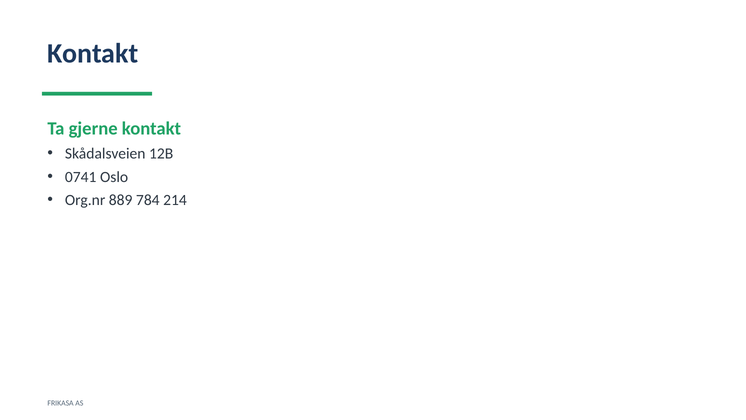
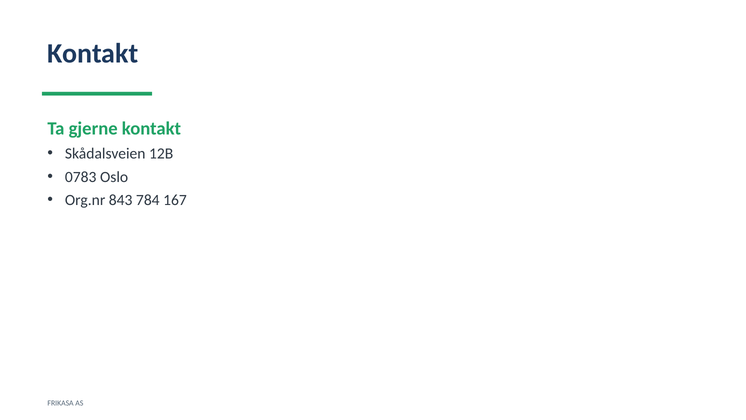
0741: 0741 -> 0783 (81, 177)
889: 889 -> 843 (121, 200)
214: 214 -> 167 (175, 200)
